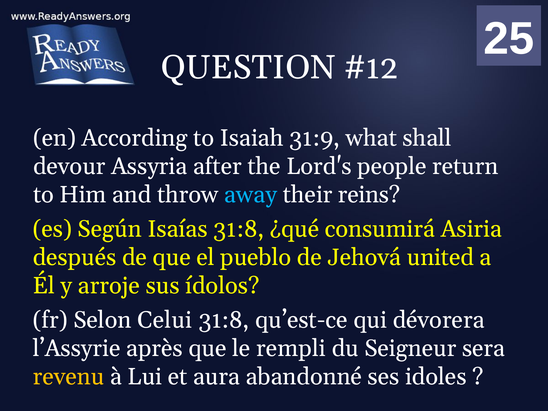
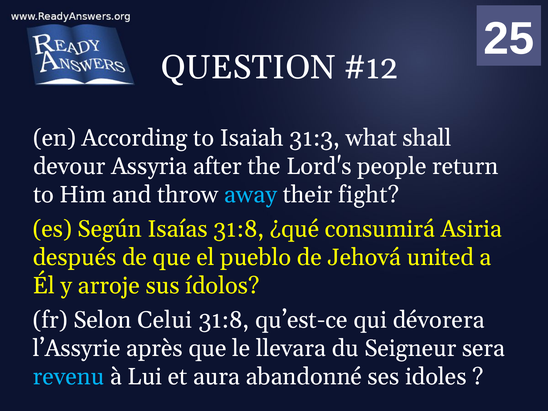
31:9: 31:9 -> 31:3 (314, 138)
reins: reins -> fight (369, 195)
rempli: rempli -> llevara (291, 348)
revenu colour: yellow -> light blue (69, 377)
